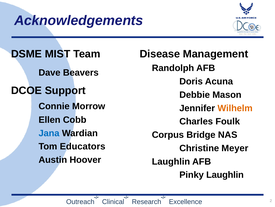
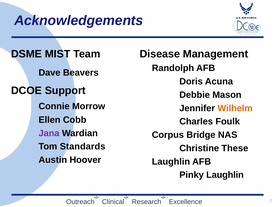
Jana colour: blue -> purple (49, 133)
Educators: Educators -> Standards (83, 146)
Meyer: Meyer -> These (235, 148)
